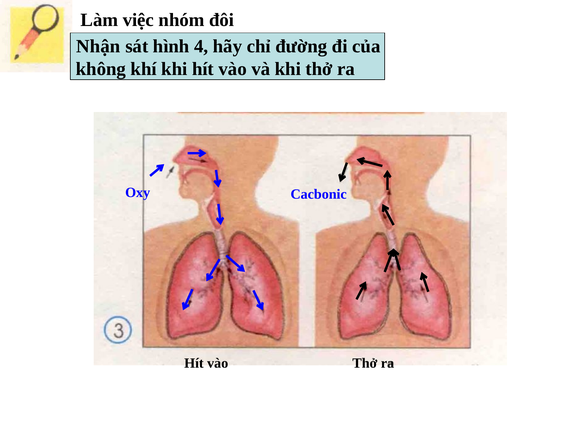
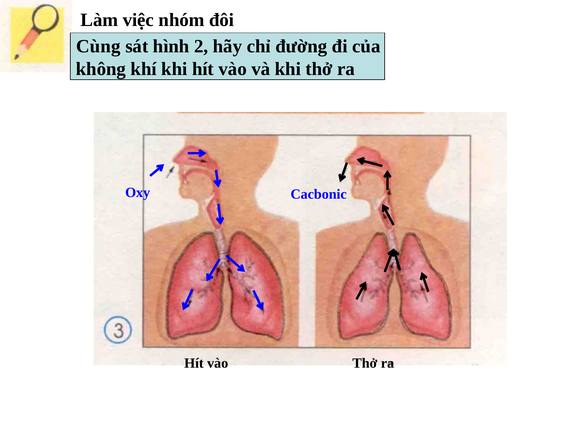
Nhận: Nhận -> Cùng (98, 46)
4: 4 -> 2 (201, 46)
